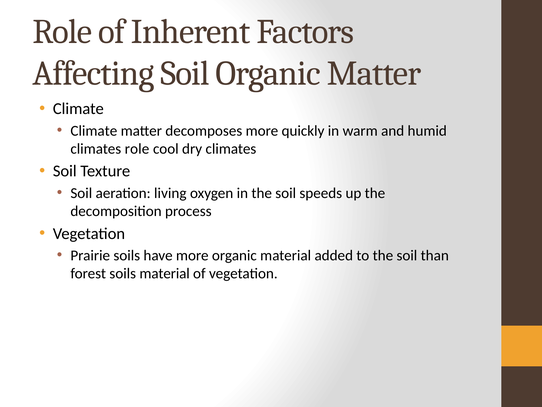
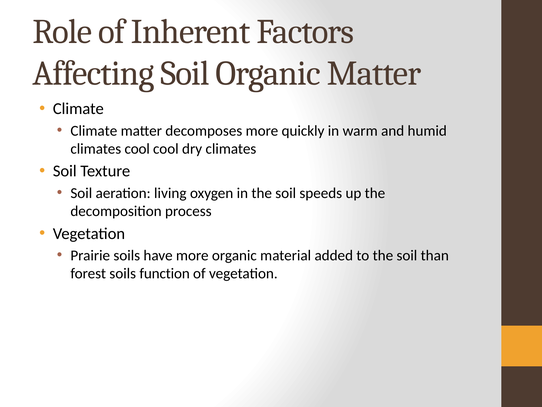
climates role: role -> cool (137, 149)
soils material: material -> function (165, 273)
